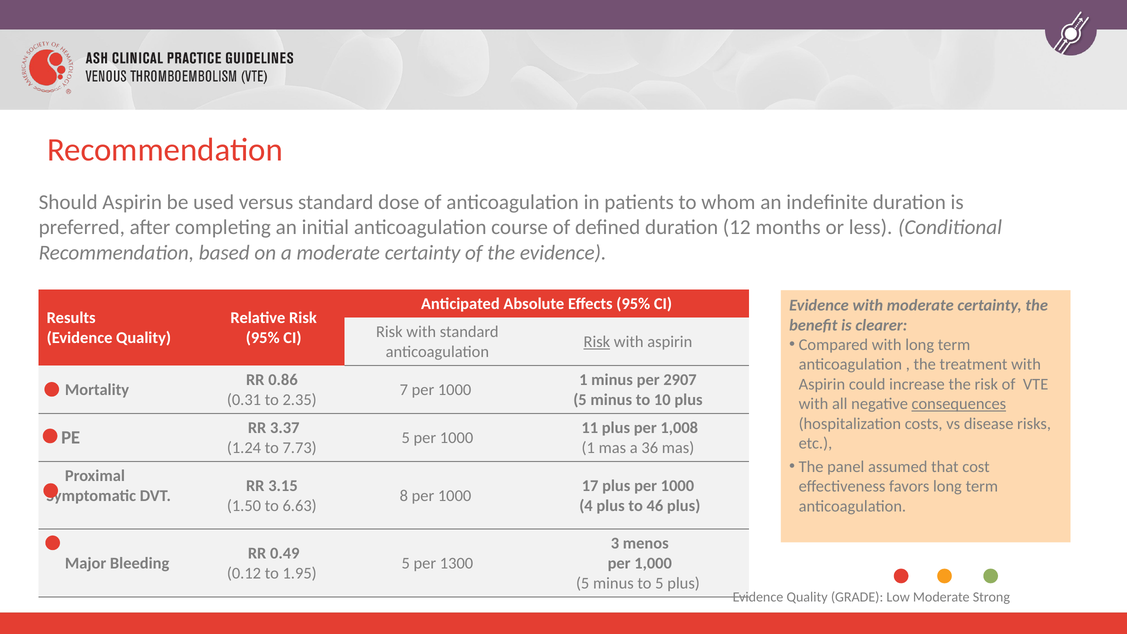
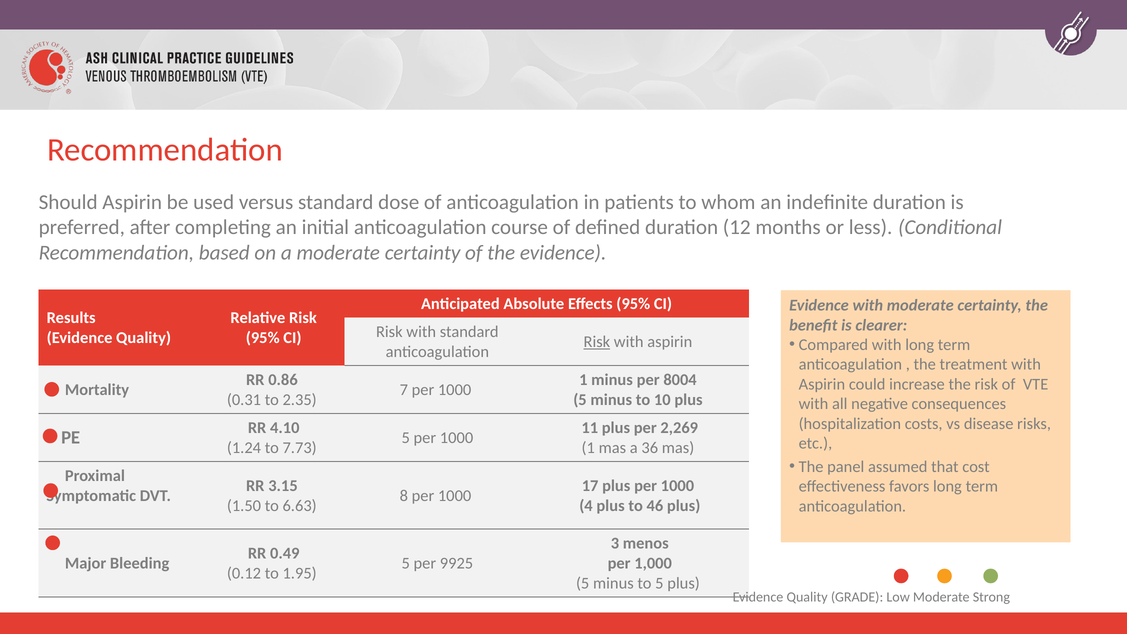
2907: 2907 -> 8004 (680, 380)
consequences underline: present -> none (959, 404)
3.37: 3.37 -> 4.10 (285, 428)
1,008: 1,008 -> 2,269 (679, 428)
1300: 1300 -> 9925 (456, 563)
